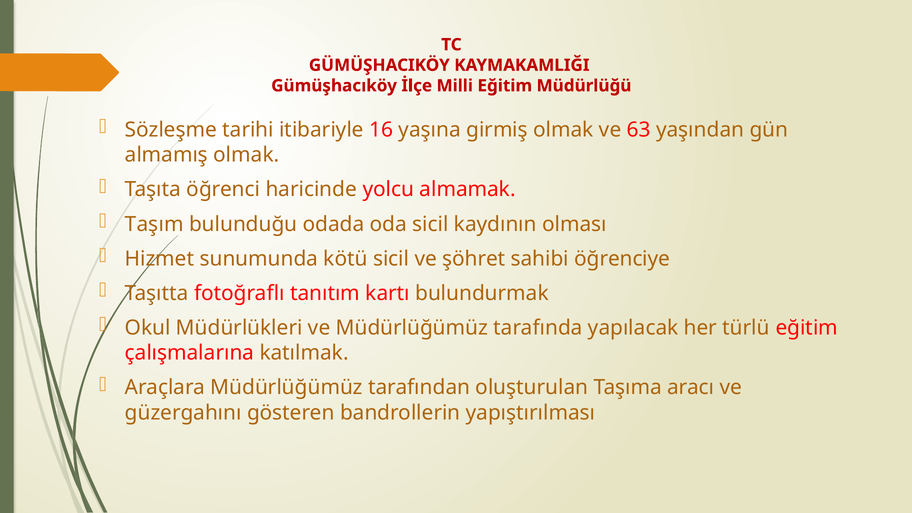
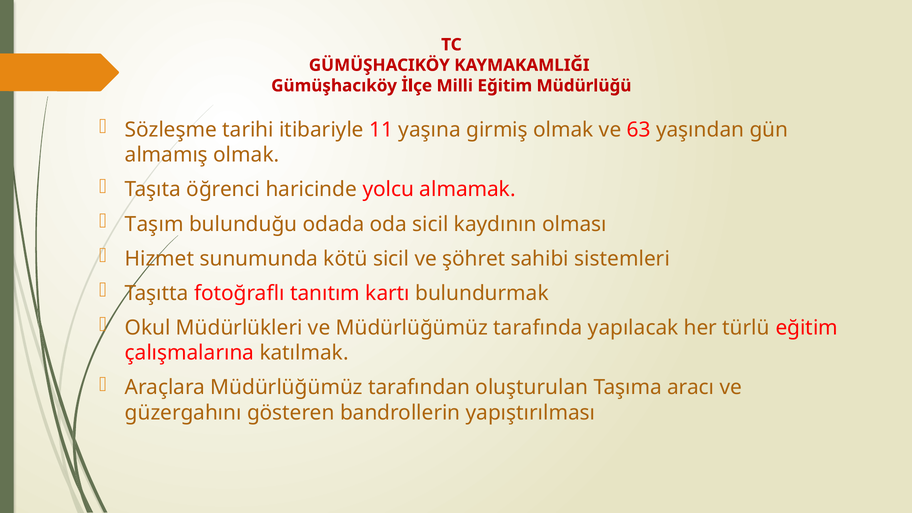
16: 16 -> 11 (381, 130)
öğrenciye: öğrenciye -> sistemleri (622, 259)
